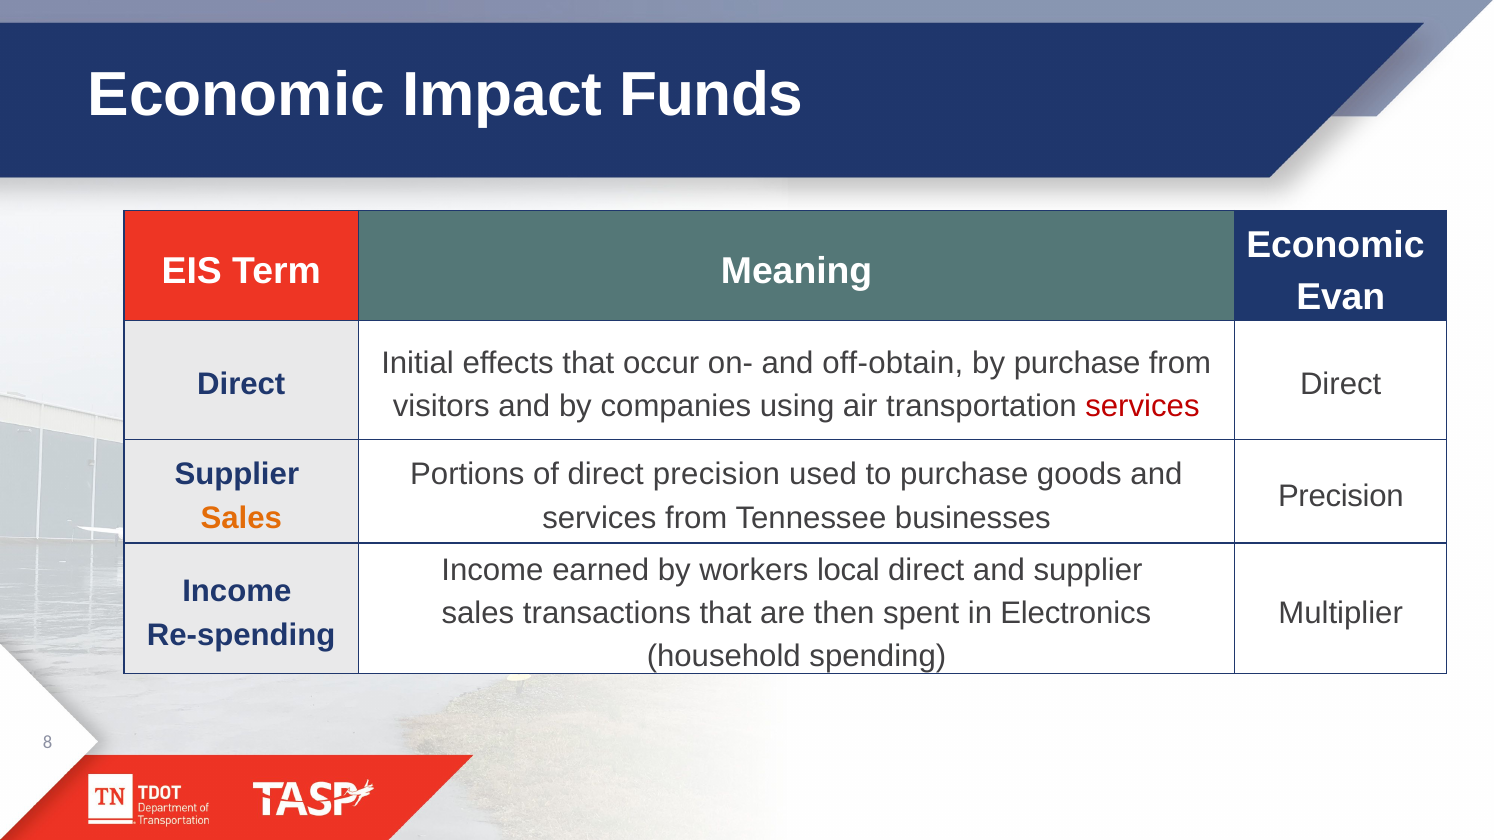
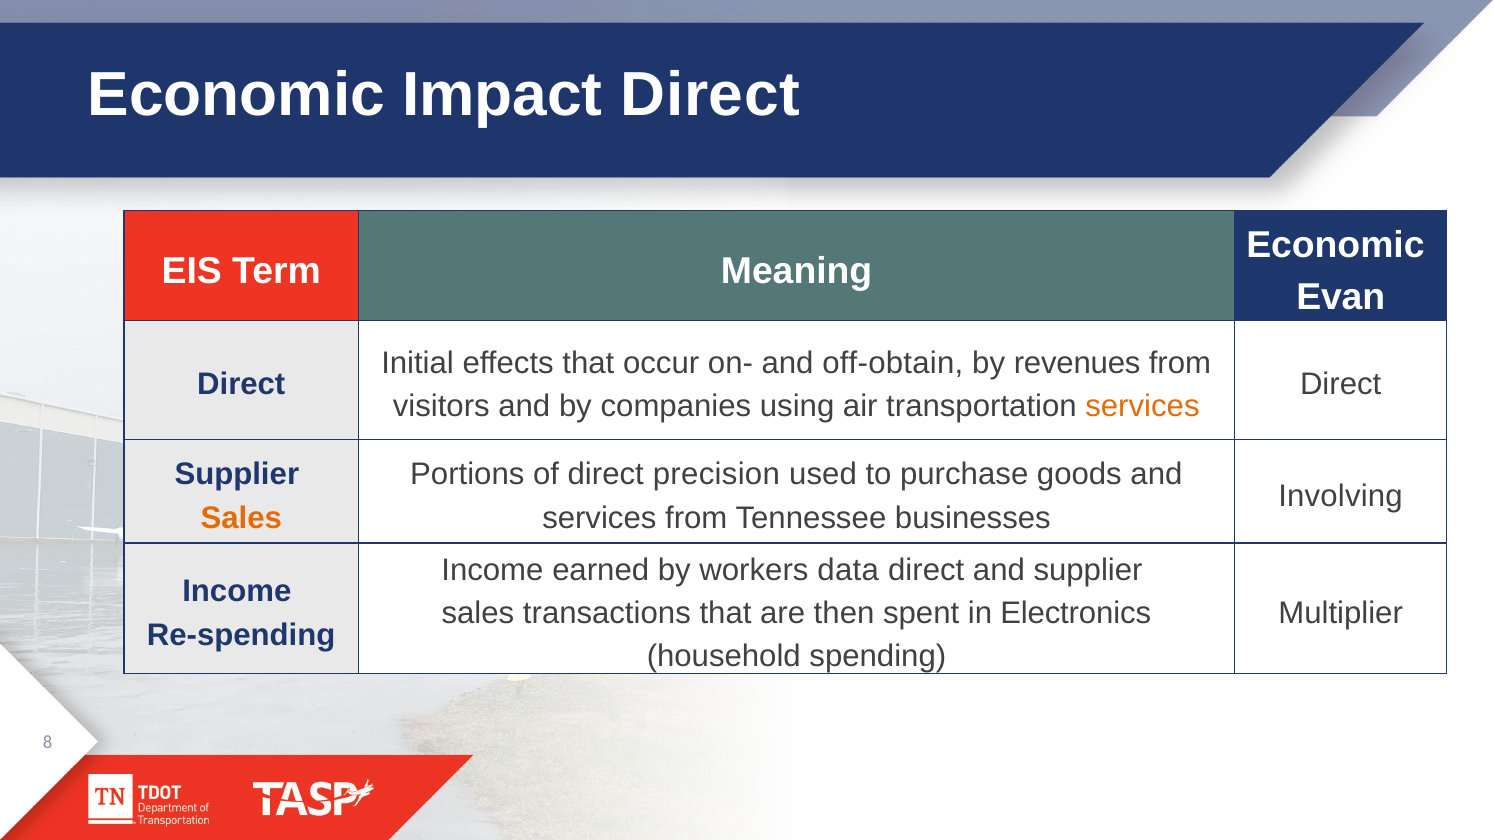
Impact Funds: Funds -> Direct (710, 95)
by purchase: purchase -> revenues (1077, 363)
services colour: red -> orange (1142, 407)
Precision: Precision -> Involving (1341, 496)
local: local -> data (848, 570)
